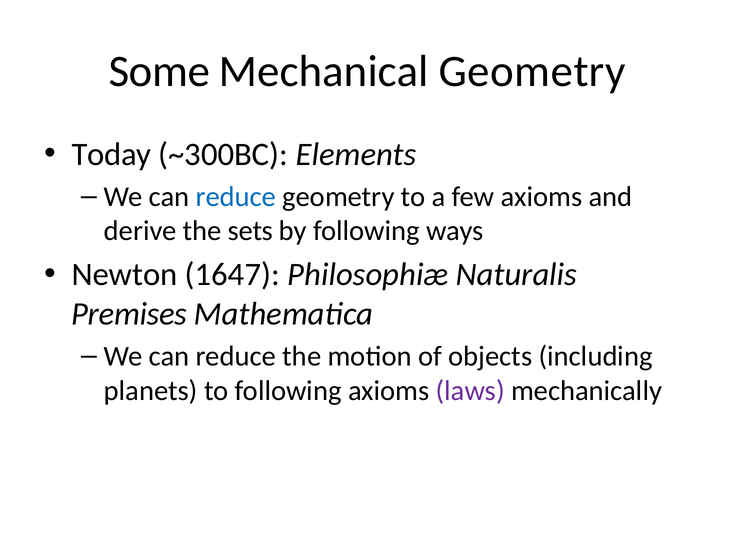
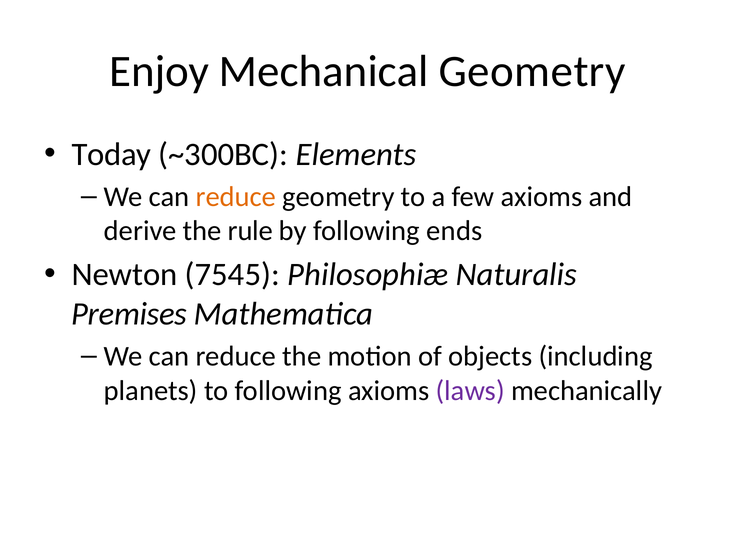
Some: Some -> Enjoy (159, 71)
reduce colour: blue -> orange (236, 197)
sets: sets -> rule (250, 231)
ways: ways -> ends (454, 231)
1647: 1647 -> 7545 (232, 275)
